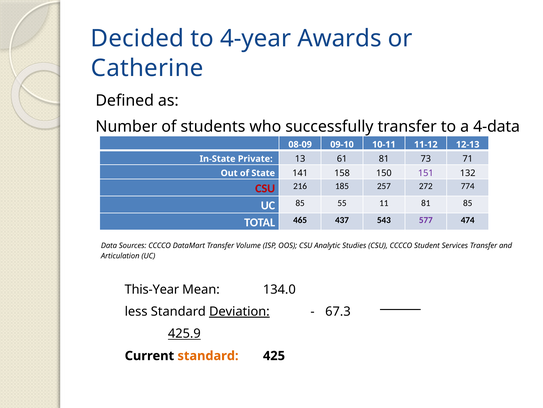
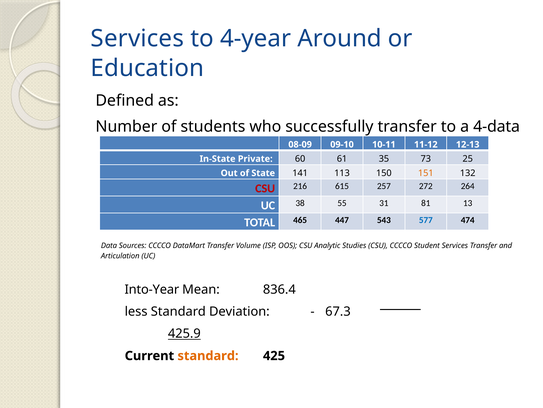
Decided: Decided -> Services (137, 39)
Awards: Awards -> Around (340, 39)
Catherine: Catherine -> Education (147, 68)
13: 13 -> 60 (300, 159)
61 81: 81 -> 35 (384, 159)
71: 71 -> 25 (468, 159)
158: 158 -> 113 (342, 173)
151 colour: purple -> orange (426, 173)
185: 185 -> 615 (342, 186)
774: 774 -> 264 (468, 186)
UC 85: 85 -> 38 (300, 203)
11: 11 -> 31 (384, 203)
81 85: 85 -> 13 (468, 203)
437: 437 -> 447 (342, 220)
577 colour: purple -> blue (426, 220)
This-Year: This-Year -> Into-Year (152, 289)
134.0: 134.0 -> 836.4 (279, 289)
Deviation underline: present -> none (239, 311)
